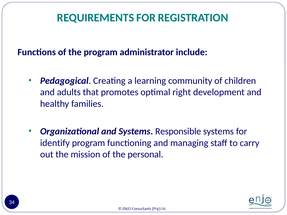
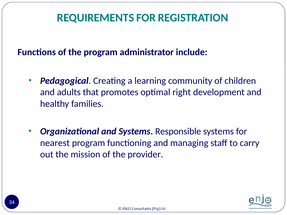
identify: identify -> nearest (55, 143)
personal: personal -> provider (145, 155)
